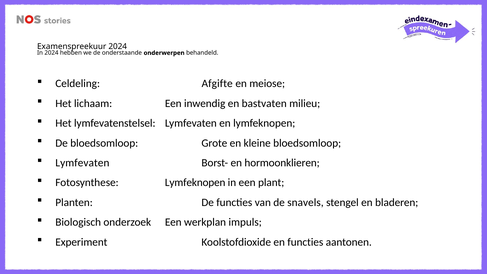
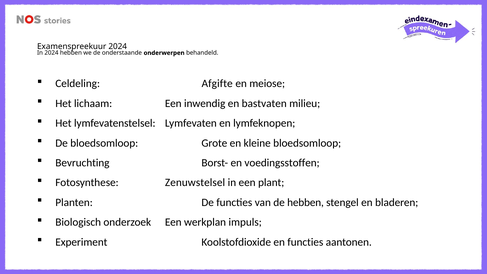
Lymfevaten: Lymfevaten -> Bevruchting (82, 163)
hormoonklieren: hormoonklieren -> voedingsstoffen (282, 163)
Fotosynthese Lymfeknopen: Lymfeknopen -> Zenuwstelsel (195, 183)
de snavels: snavels -> hebben (306, 202)
